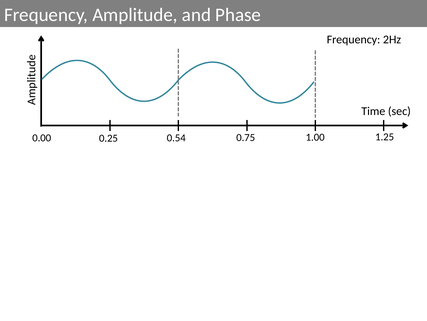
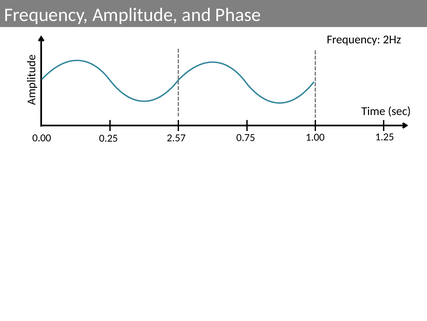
0.54: 0.54 -> 2.57 (176, 138)
